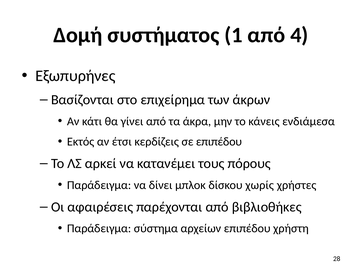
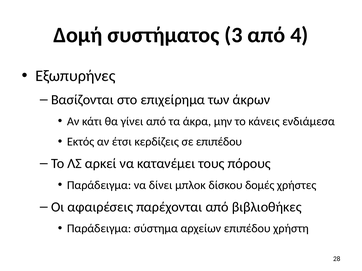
1: 1 -> 3 (233, 35)
χωρίς: χωρίς -> δομές (260, 185)
